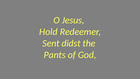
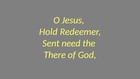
didst: didst -> need (71, 43)
Pants: Pants -> There (55, 55)
